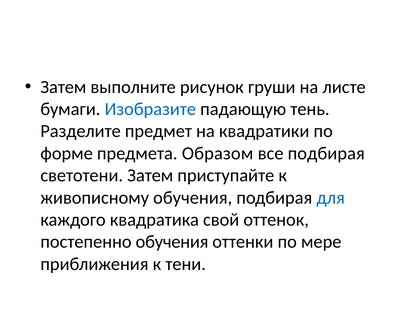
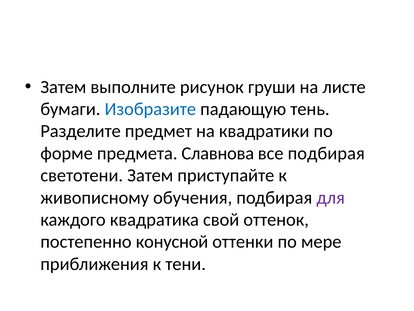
Образом: Образом -> Славнова (218, 153)
для colour: blue -> purple (331, 197)
постепенно обучения: обучения -> конусной (172, 241)
